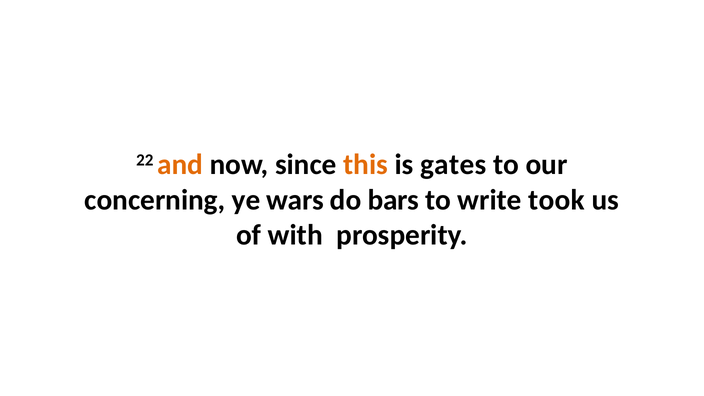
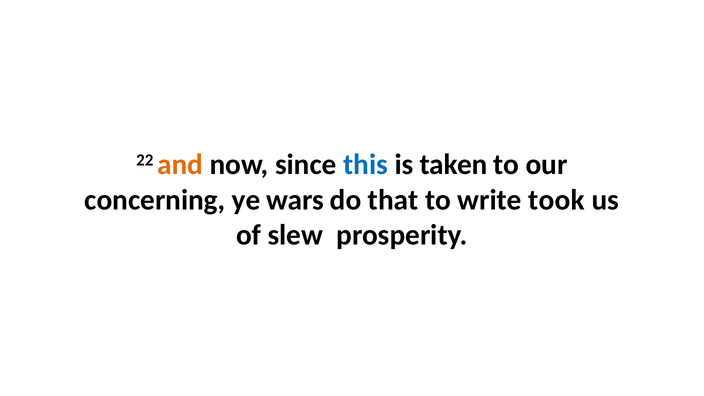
this colour: orange -> blue (366, 165)
gates: gates -> taken (454, 165)
bars: bars -> that (393, 200)
with: with -> slew (295, 235)
